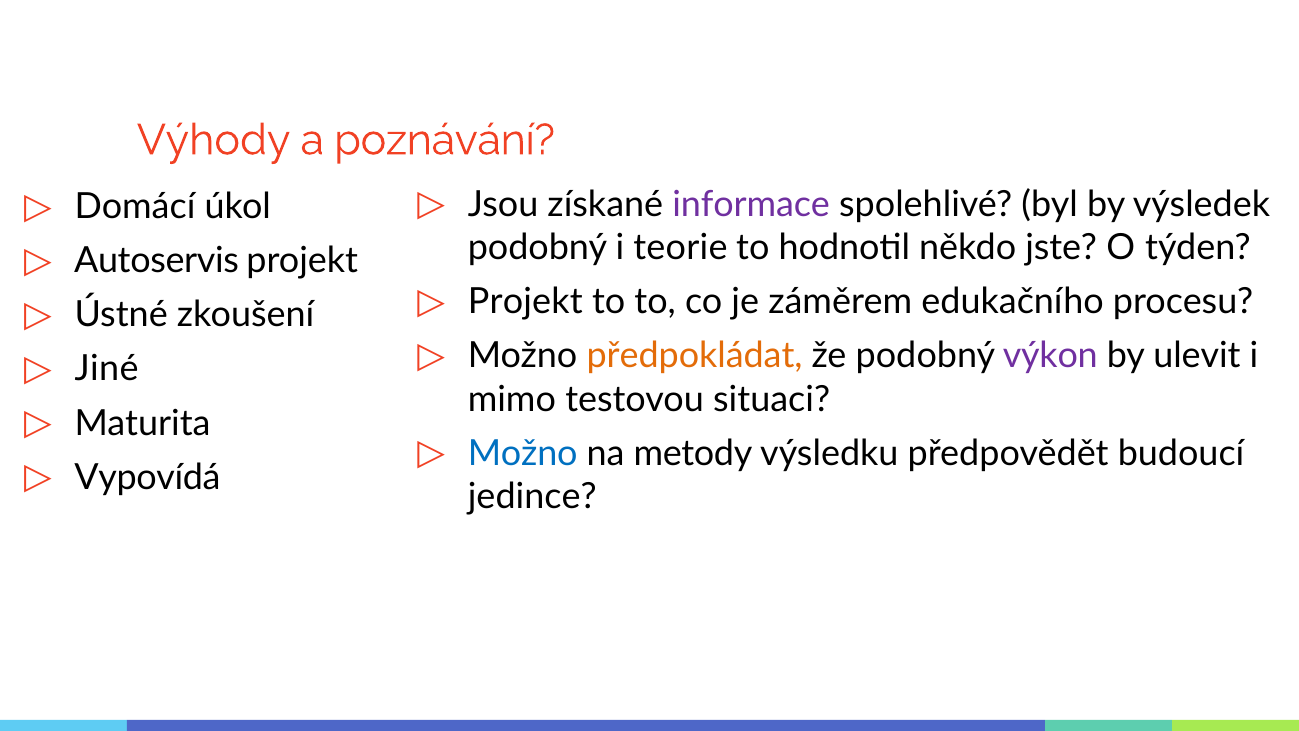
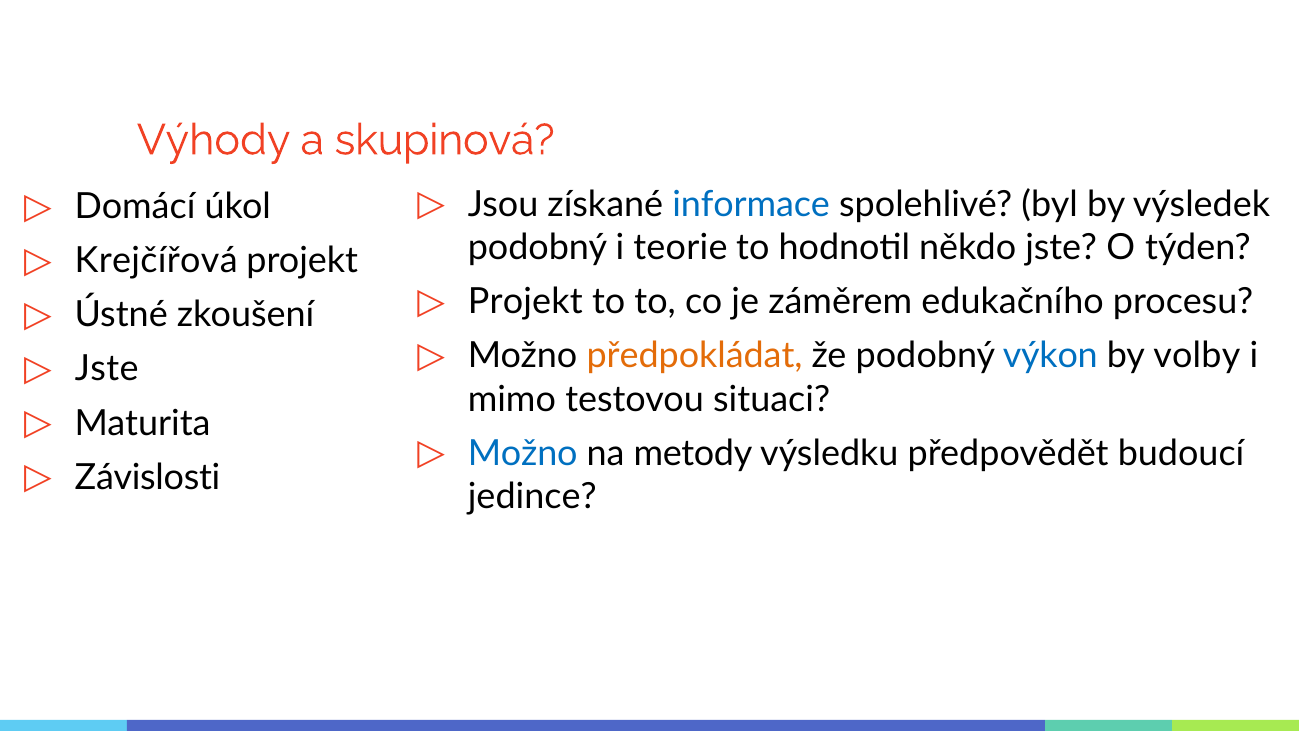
poznávání: poznávání -> skupinová (445, 140)
informace colour: purple -> blue (751, 204)
Autoservis: Autoservis -> Krejčířová (156, 261)
výkon colour: purple -> blue (1050, 356)
ulevit: ulevit -> volby (1197, 356)
Jiné: Jiné -> Jste (107, 369)
Vypovídá: Vypovídá -> Závislosti (147, 477)
